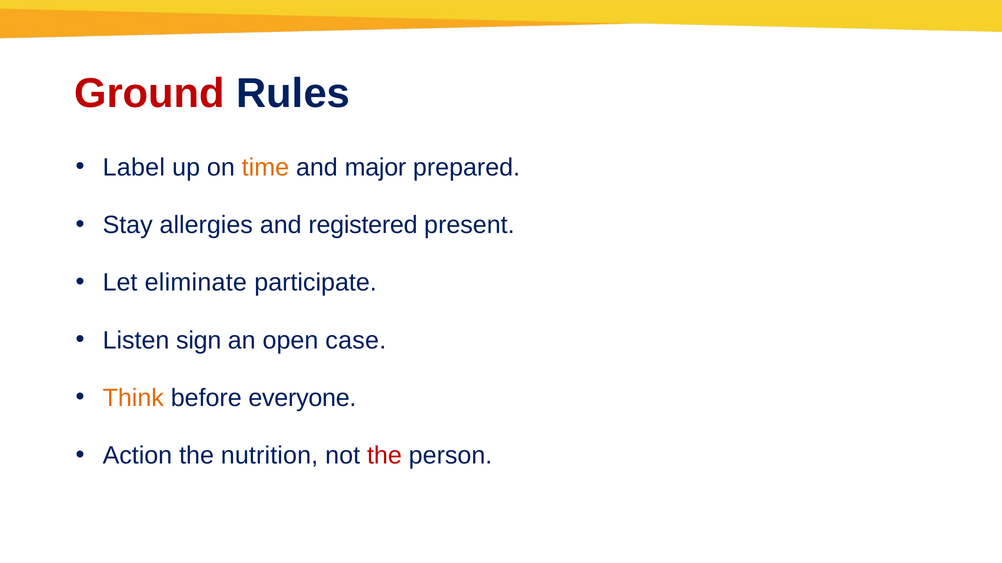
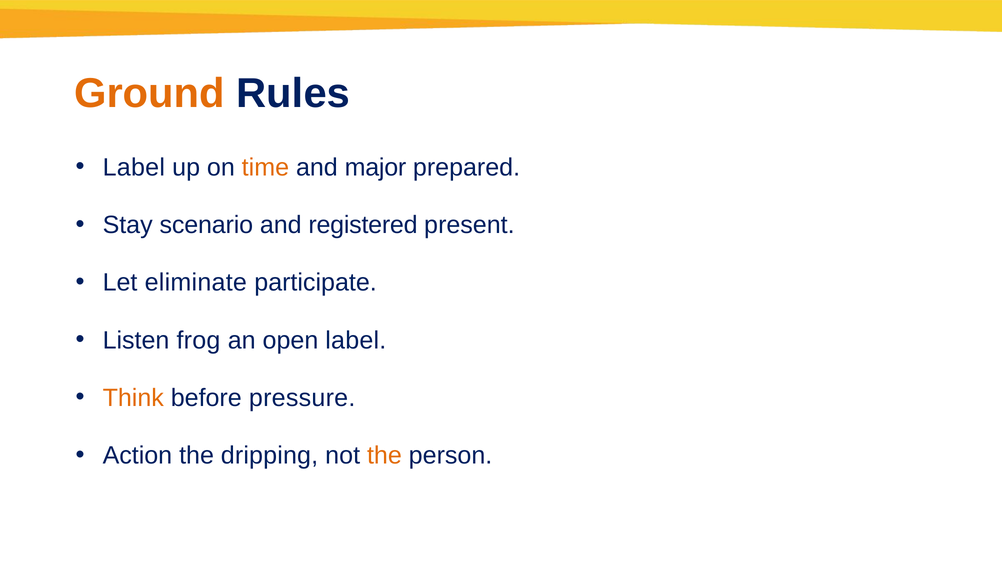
Ground colour: red -> orange (150, 94)
allergies: allergies -> scenario (206, 225)
sign: sign -> frog (198, 341)
open case: case -> label (356, 341)
everyone: everyone -> pressure (302, 398)
nutrition: nutrition -> dripping (269, 456)
the colour: red -> orange (384, 456)
